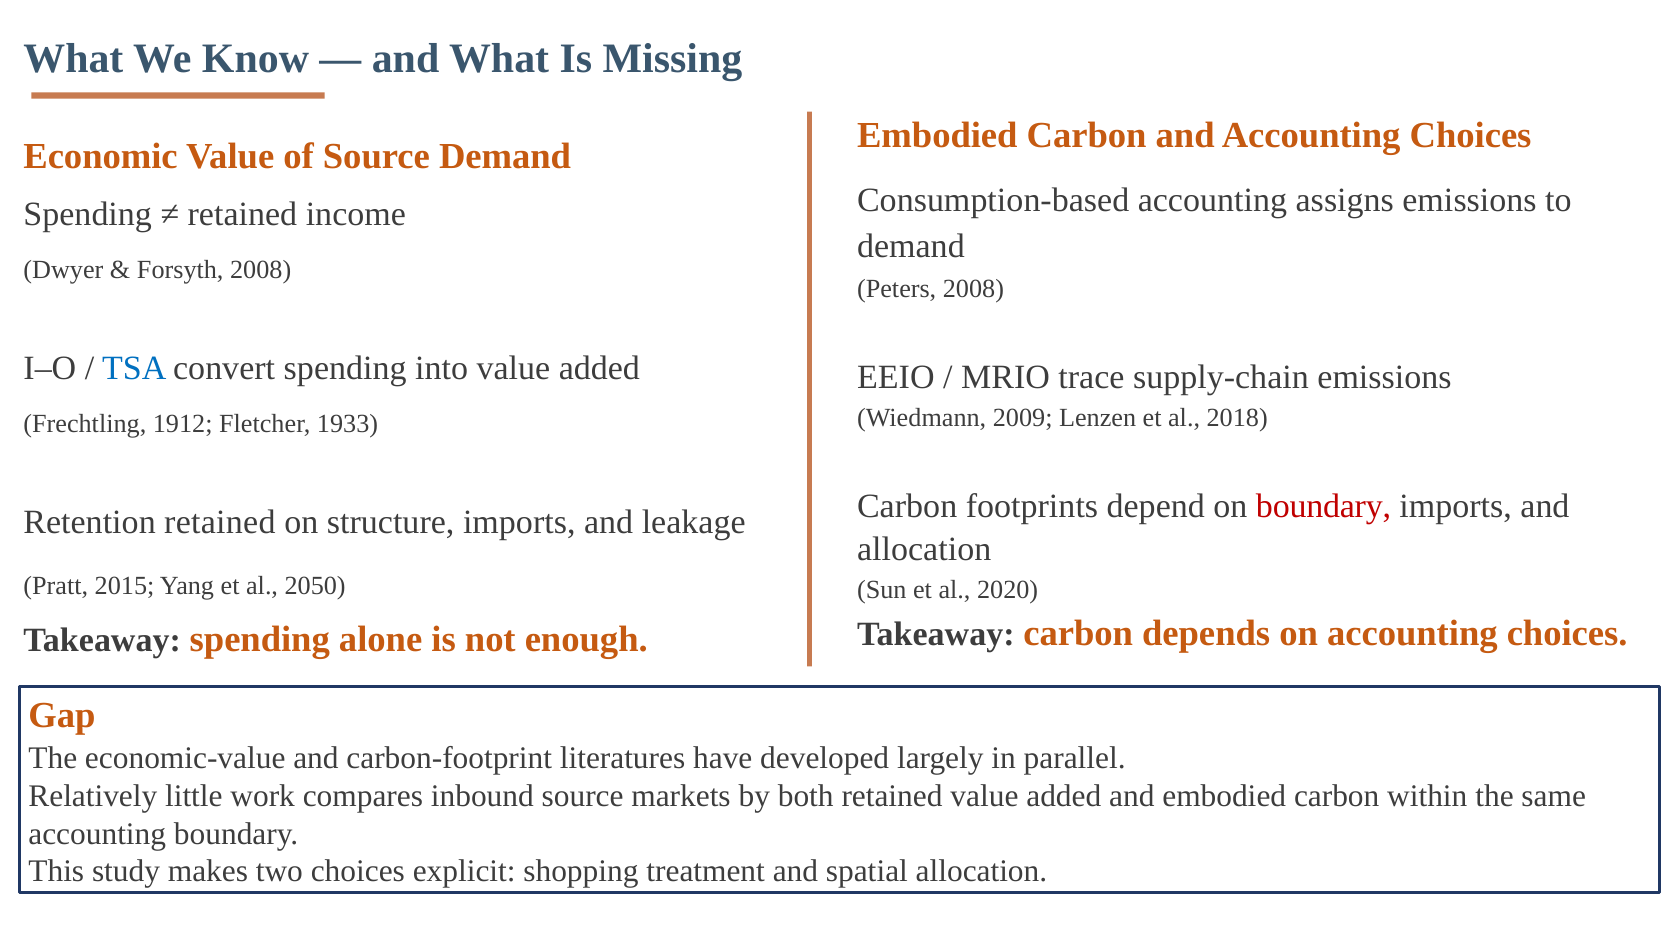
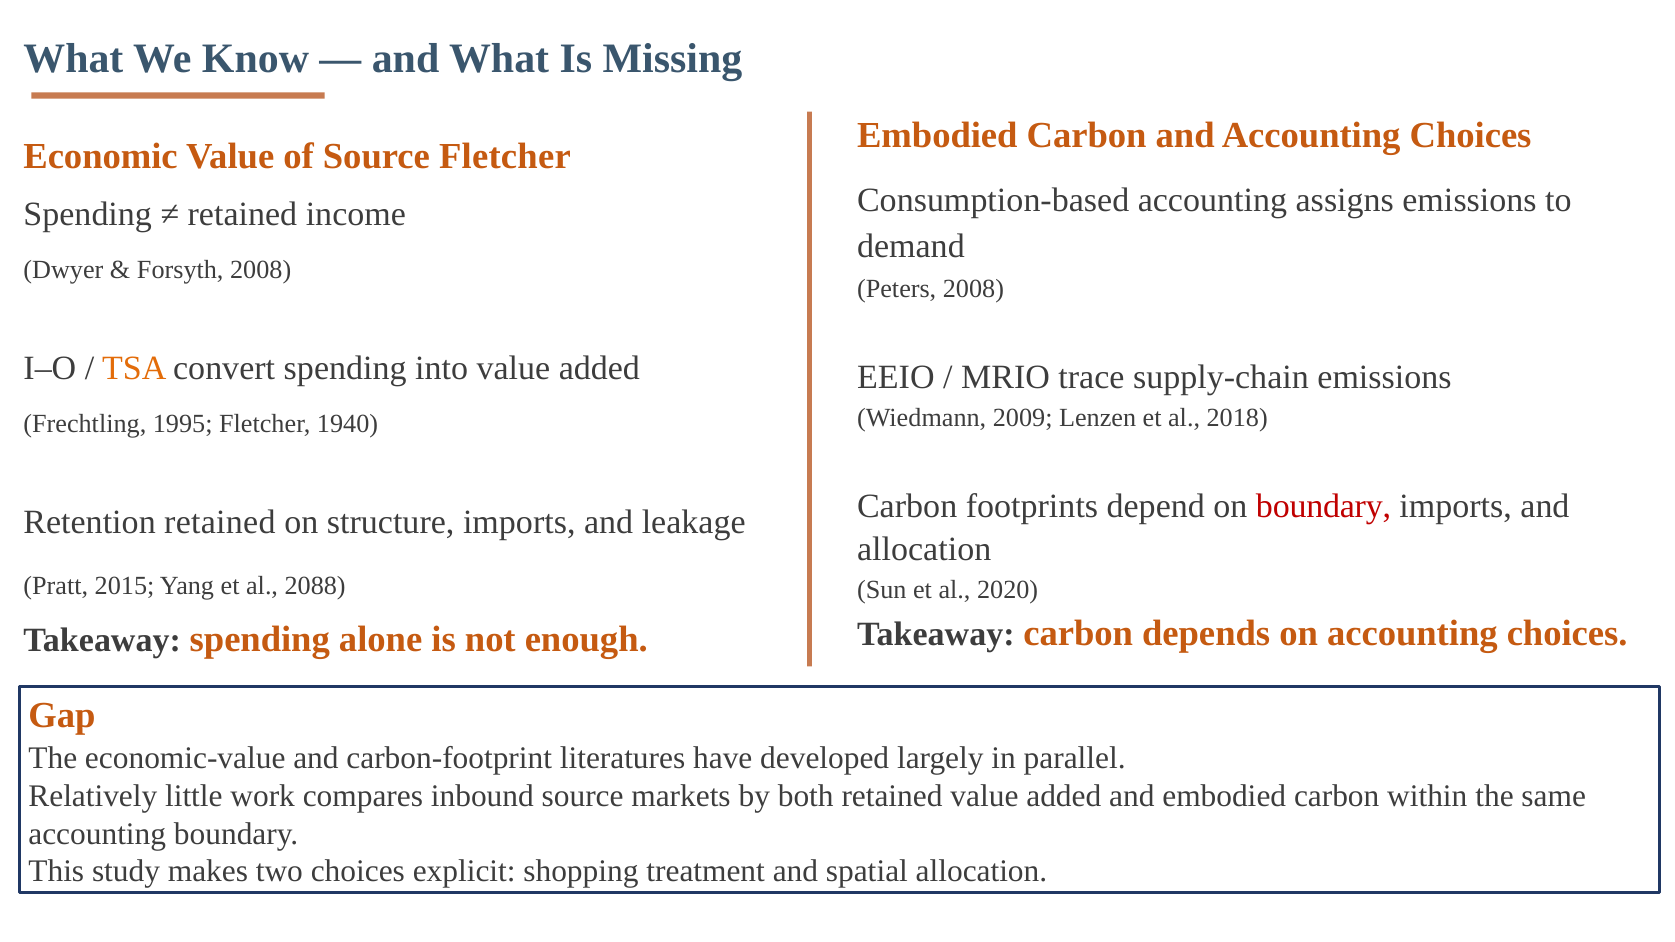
Source Demand: Demand -> Fletcher (505, 157)
TSA colour: blue -> orange (134, 369)
1912: 1912 -> 1995 (183, 424)
1933: 1933 -> 1940 (348, 424)
2050: 2050 -> 2088 (315, 586)
